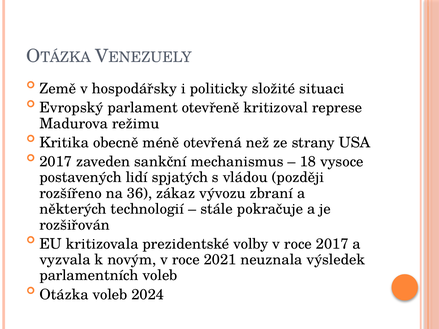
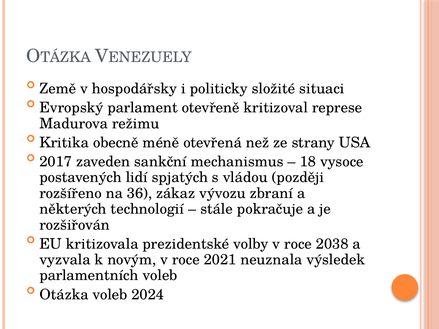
roce 2017: 2017 -> 2038 (332, 244)
